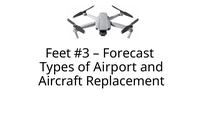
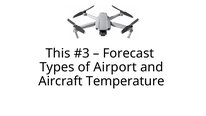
Feet: Feet -> This (58, 53)
Replacement: Replacement -> Temperature (125, 81)
